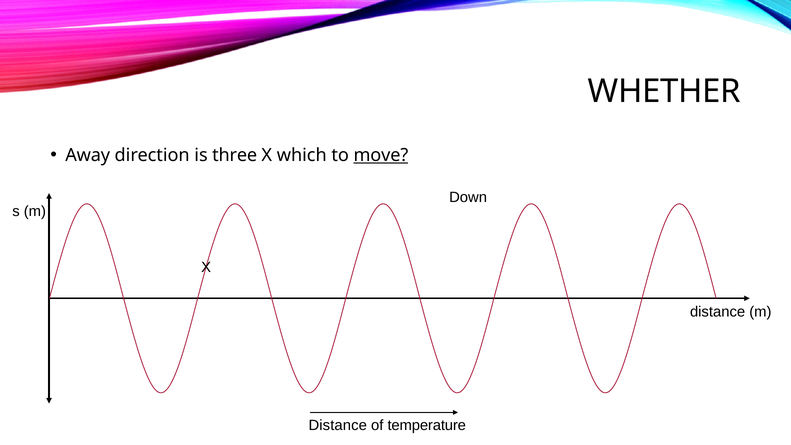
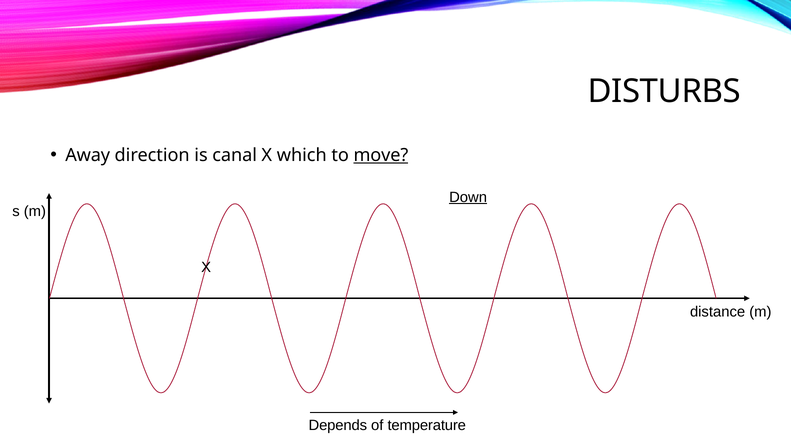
WHETHER: WHETHER -> DISTURBS (664, 91)
three: three -> canal (235, 155)
Down underline: none -> present (468, 197)
Distance: Distance -> Depends (338, 425)
